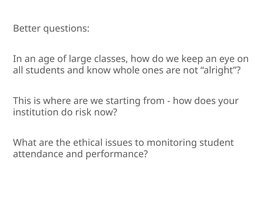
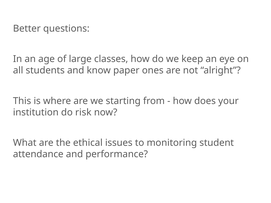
whole: whole -> paper (126, 71)
